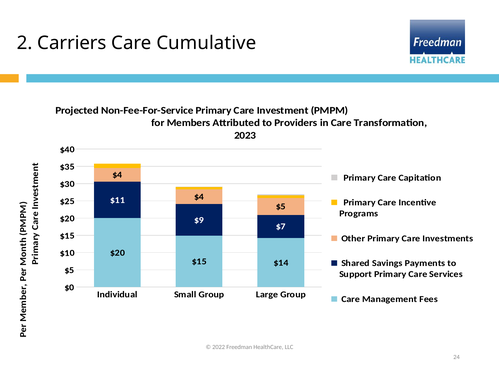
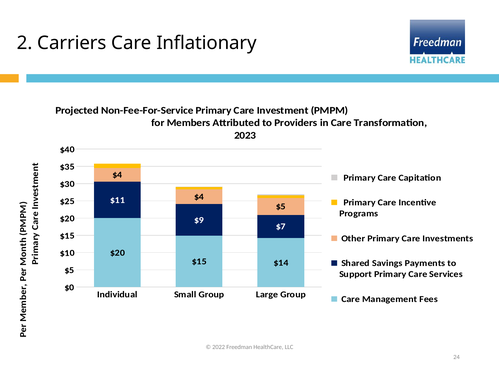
Cumulative: Cumulative -> Inflationary (207, 43)
